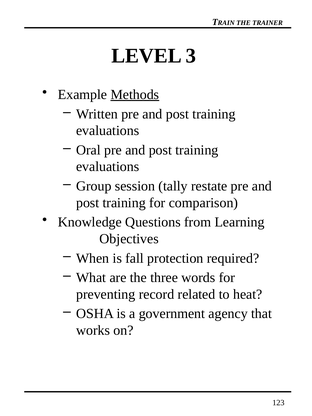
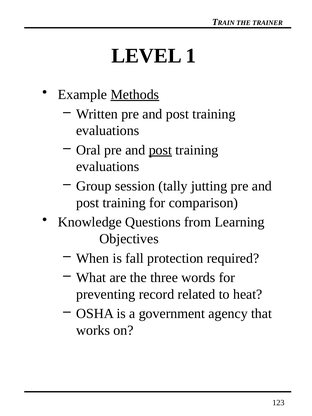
3: 3 -> 1 (191, 56)
post underline: none -> present (160, 150)
restate: restate -> jutting (209, 186)
